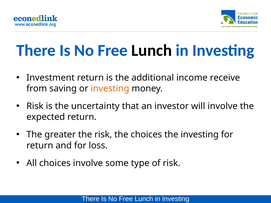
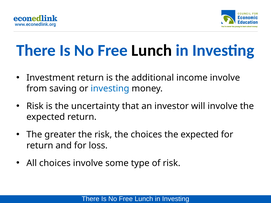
income receive: receive -> involve (225, 78)
investing colour: orange -> blue (110, 89)
investing: investing -> expected (200, 135)
